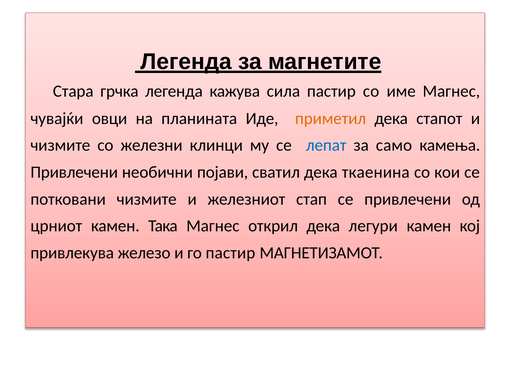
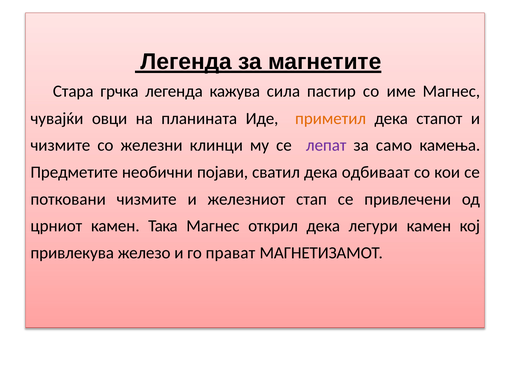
лепат colour: blue -> purple (326, 145)
Привлечени: Привлечени -> Предметите (74, 172)
ткаенина: ткаенина -> одбиваат (376, 172)
го пастир: пастир -> прават (230, 252)
